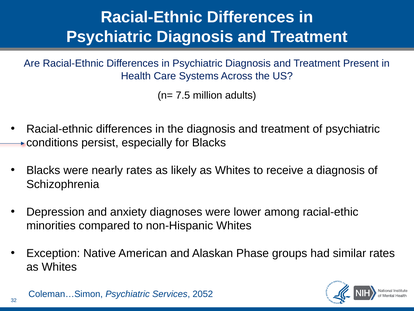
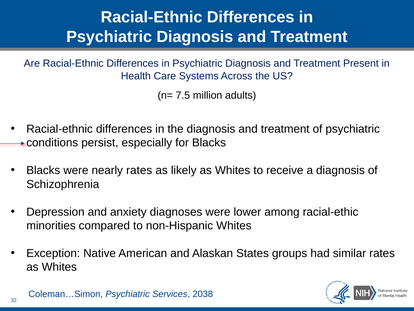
Phase: Phase -> States (253, 253)
2052: 2052 -> 2038 (203, 294)
